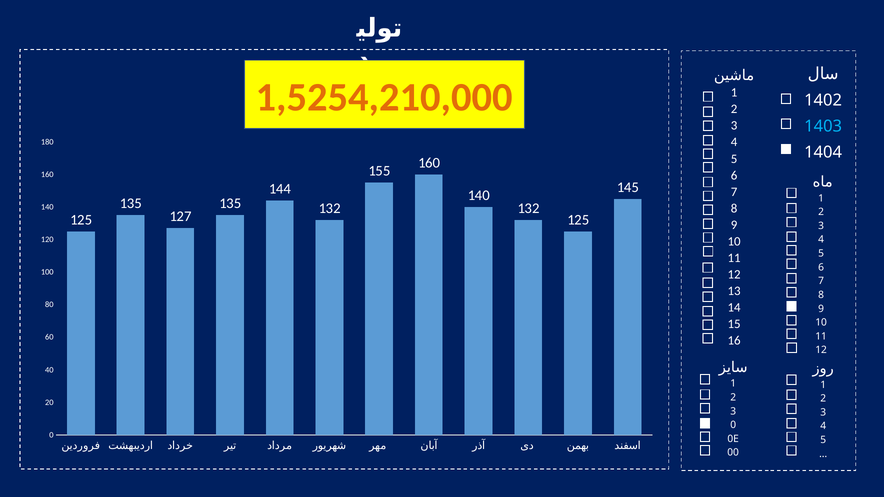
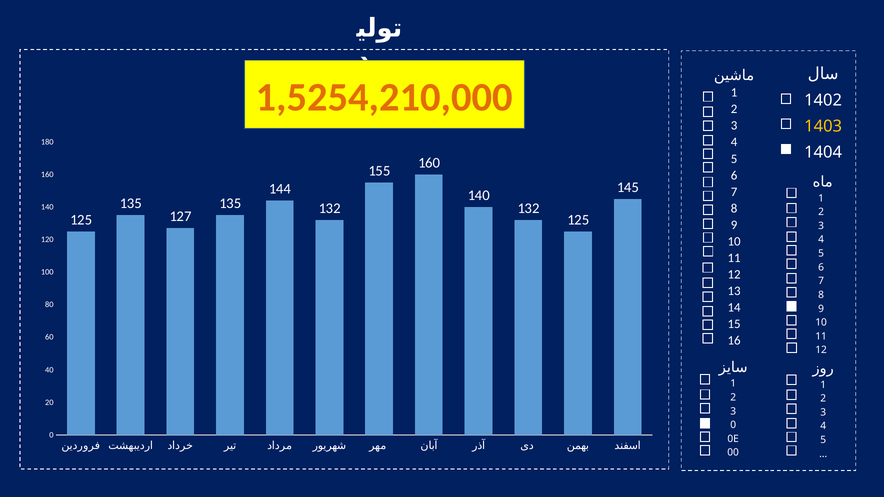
1403 colour: light blue -> yellow (823, 126)
